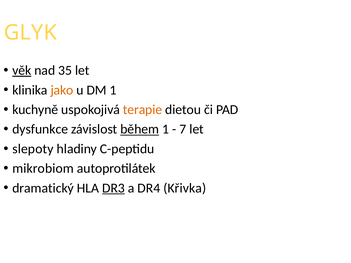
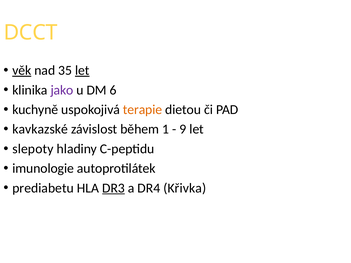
GLYK: GLYK -> DCCT (31, 32)
let underline: none -> present (82, 70)
jako colour: orange -> purple (62, 90)
DM 1: 1 -> 6 (113, 90)
dysfunkce: dysfunkce -> kavkazské (40, 129)
během underline: present -> none (140, 129)
7: 7 -> 9 (183, 129)
mikrobiom: mikrobiom -> imunologie (43, 169)
dramatický: dramatický -> prediabetu (43, 188)
